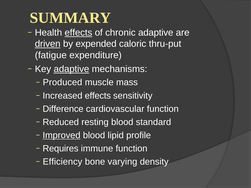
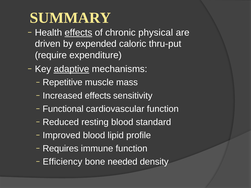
chronic adaptive: adaptive -> physical (156, 33)
driven underline: present -> none (48, 44)
fatigue: fatigue -> require (51, 55)
Produced: Produced -> Repetitive (63, 83)
Difference: Difference -> Functional (63, 109)
Improved underline: present -> none (62, 135)
varying: varying -> needed (123, 162)
